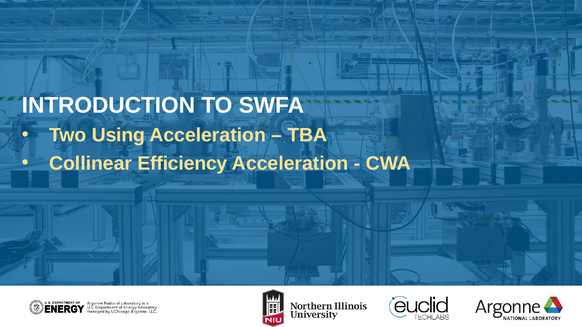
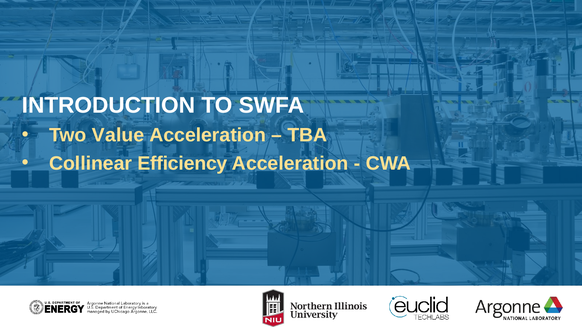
Using: Using -> Value (118, 135)
